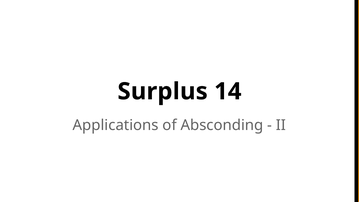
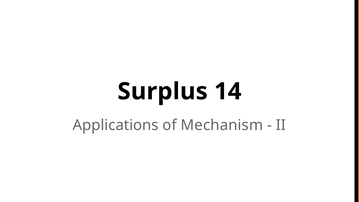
Absconding: Absconding -> Mechanism (222, 125)
